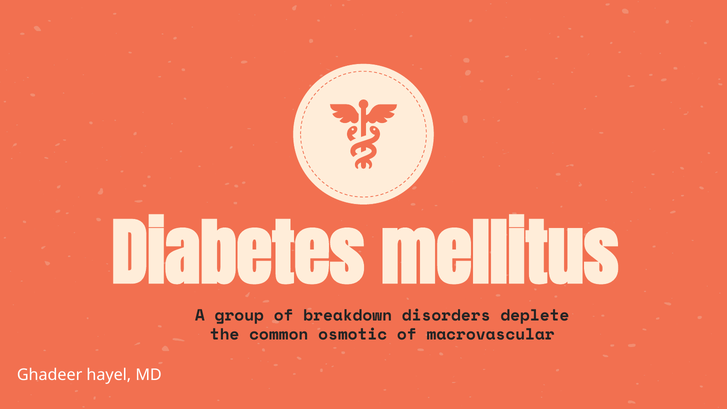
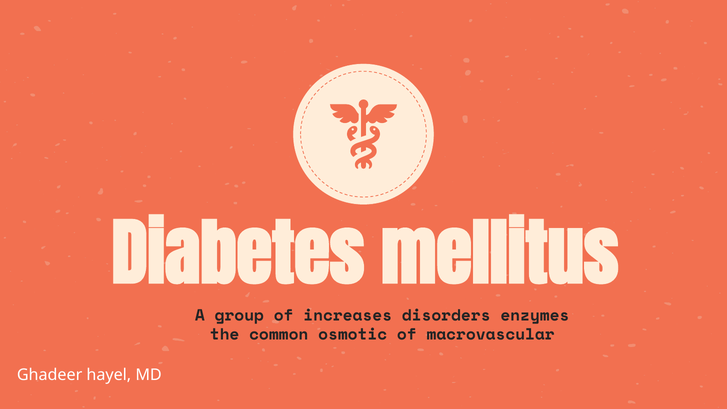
breakdown: breakdown -> increases (348, 315)
deplete: deplete -> enzymes (535, 315)
